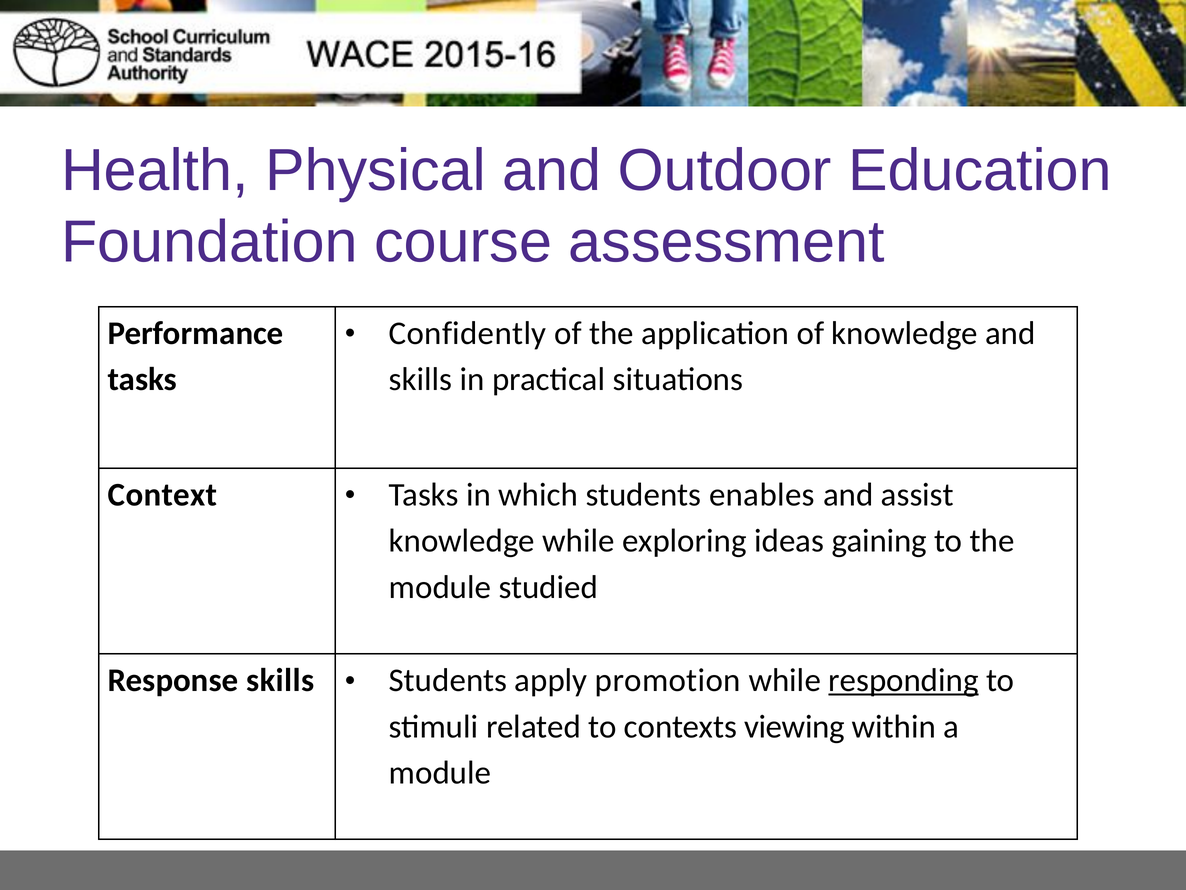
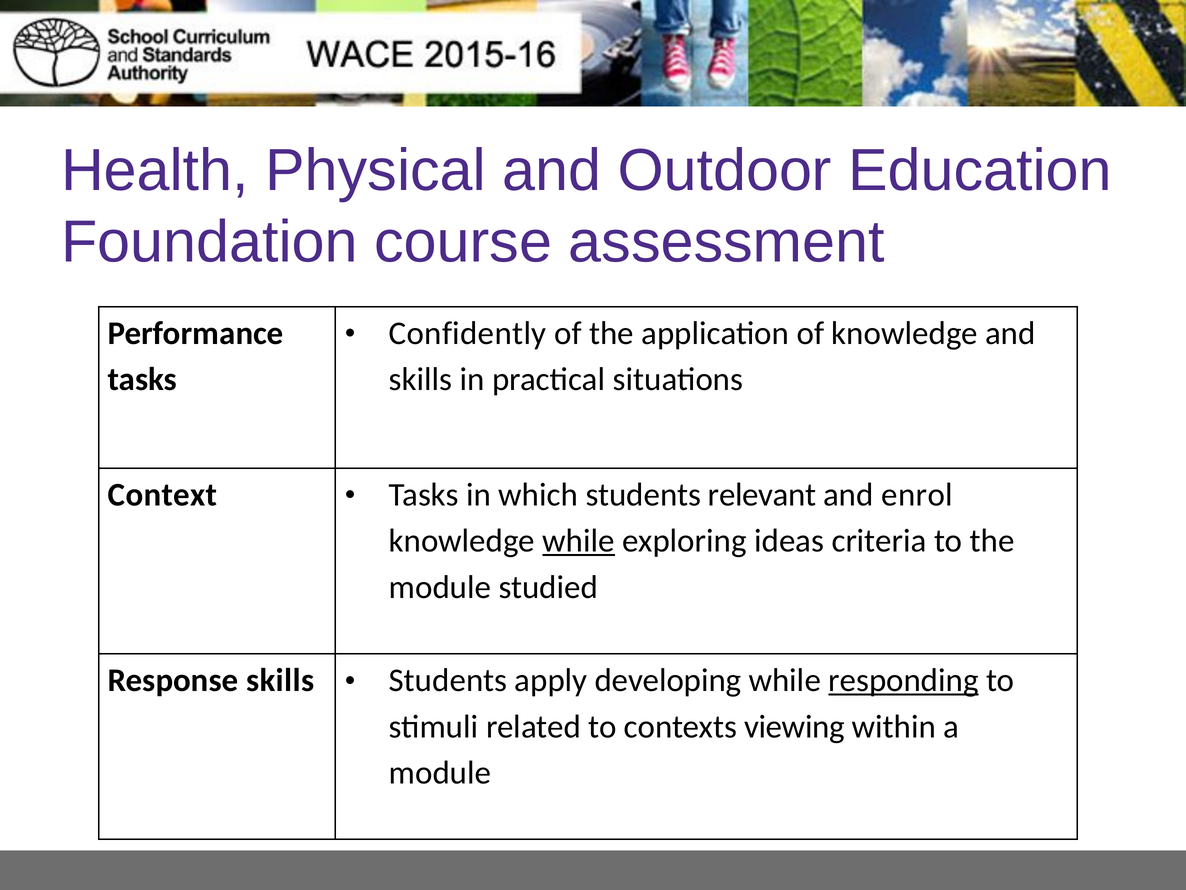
enables: enables -> relevant (762, 494)
assist: assist -> enrol (917, 494)
while underline: none -> present (579, 541)
gaining: gaining -> criteria (879, 541)
promotion: promotion -> developing (668, 680)
